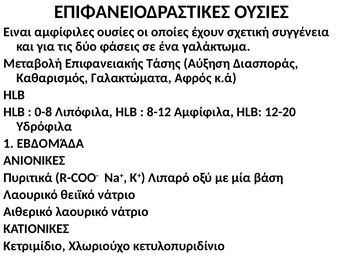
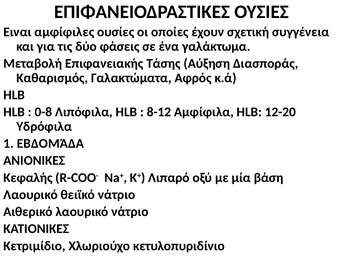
Πυριτικά: Πυριτικά -> Κεφαλής (28, 178)
